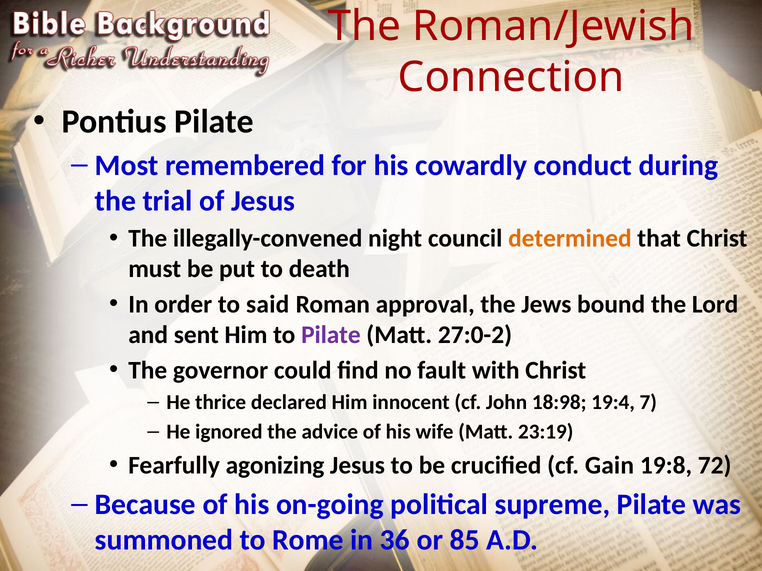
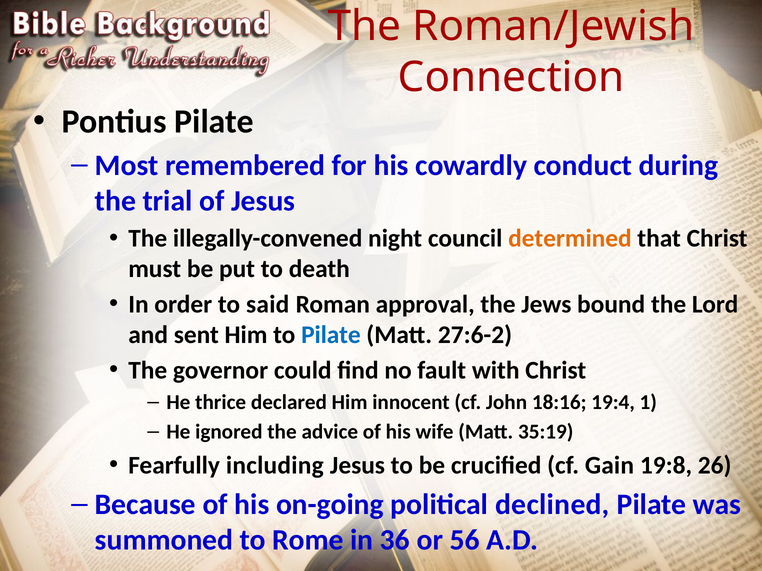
Pilate colour: purple -> blue (331, 335)
27:0-2: 27:0-2 -> 27:6-2 (475, 335)
18:98: 18:98 -> 18:16 (559, 403)
7: 7 -> 1 (648, 403)
23:19: 23:19 -> 35:19 (546, 432)
agonizing: agonizing -> including (275, 466)
72: 72 -> 26 (715, 466)
supreme: supreme -> declined (552, 505)
85: 85 -> 56 (465, 540)
